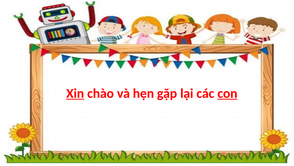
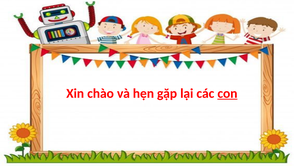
Xin underline: present -> none (75, 93)
